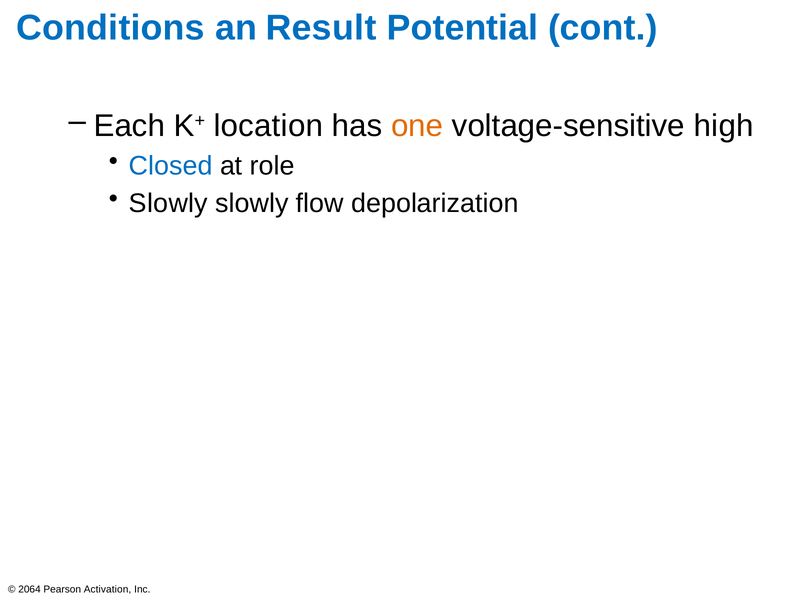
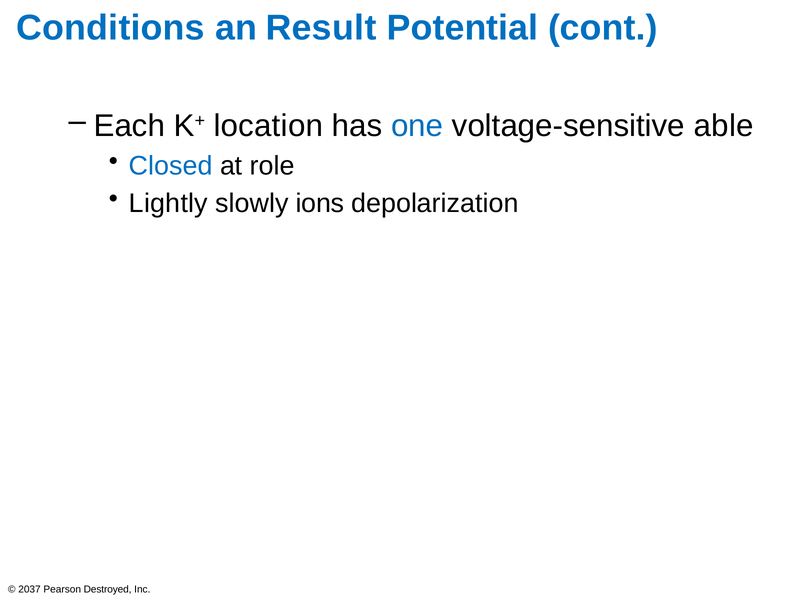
one colour: orange -> blue (417, 126)
high: high -> able (724, 126)
Slowly: Slowly -> Lightly (168, 203)
flow: flow -> ions (320, 203)
2064: 2064 -> 2037 (29, 589)
Activation: Activation -> Destroyed (108, 589)
